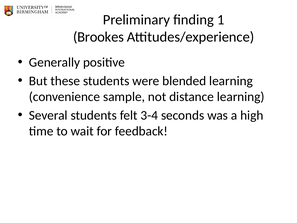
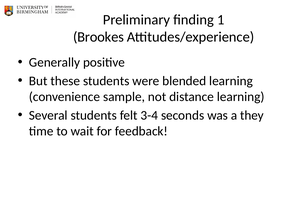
high: high -> they (252, 115)
